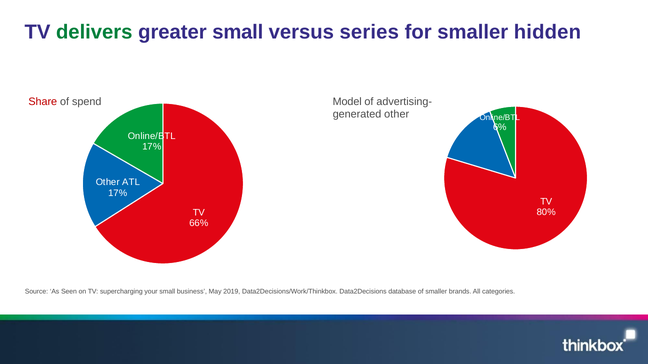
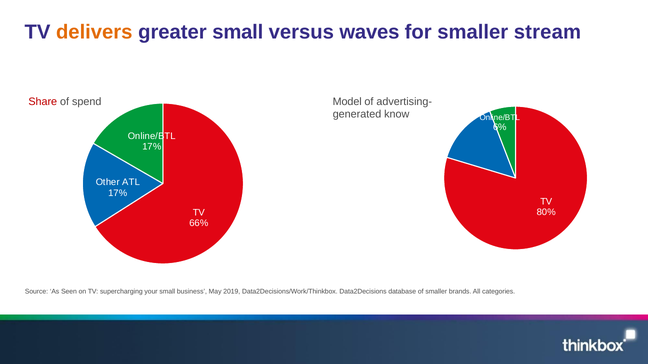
delivers colour: green -> orange (94, 32)
series: series -> waves (369, 32)
hidden: hidden -> stream (547, 32)
other: other -> know (397, 115)
